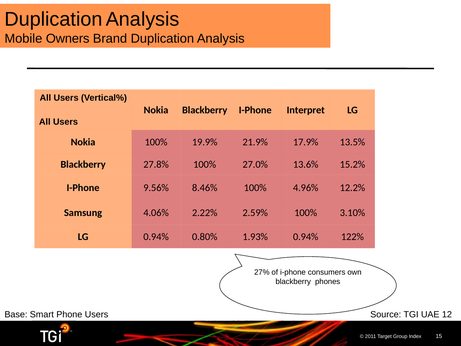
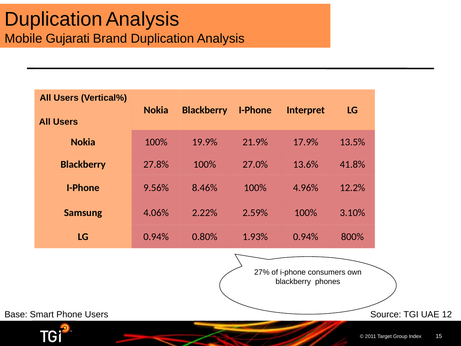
Owners: Owners -> Gujarati (68, 39)
15.2%: 15.2% -> 41.8% (352, 164)
122%: 122% -> 800% (352, 237)
